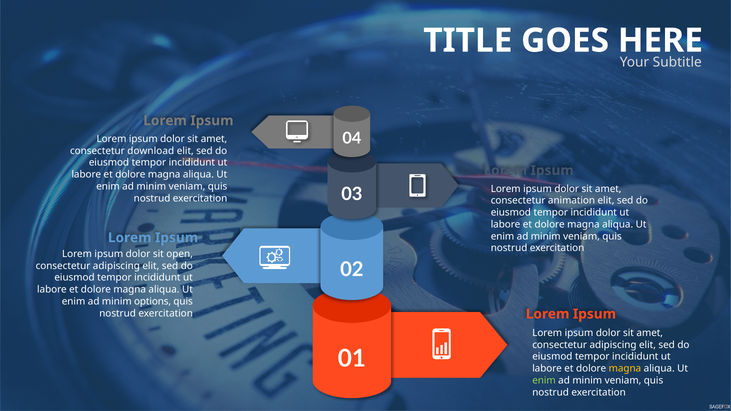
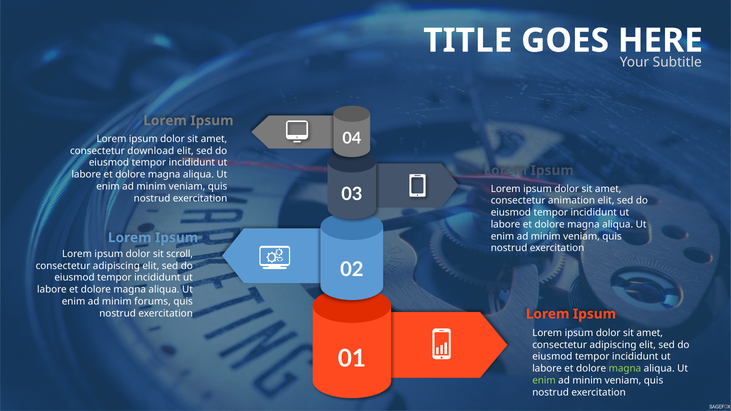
open: open -> scroll (180, 254)
options: options -> forums (153, 302)
magna colour: yellow -> light green (625, 369)
